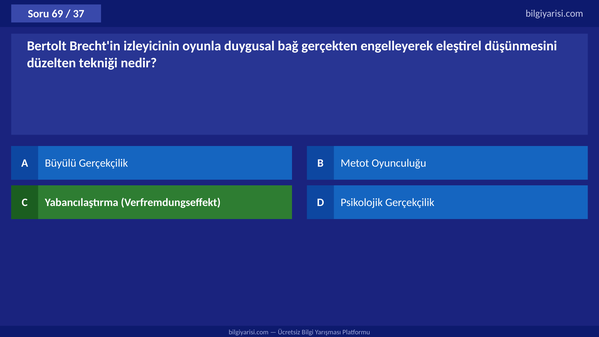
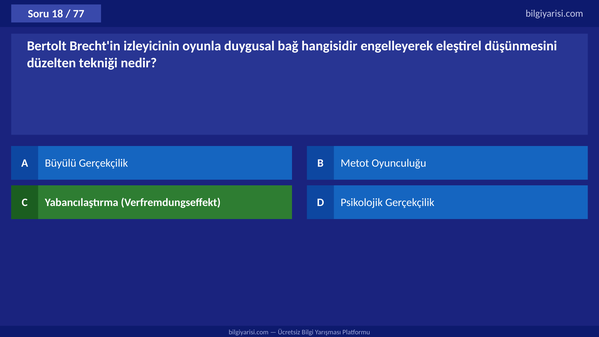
69: 69 -> 18 (57, 14)
37: 37 -> 77 (79, 14)
gerçekten: gerçekten -> hangisidir (329, 46)
